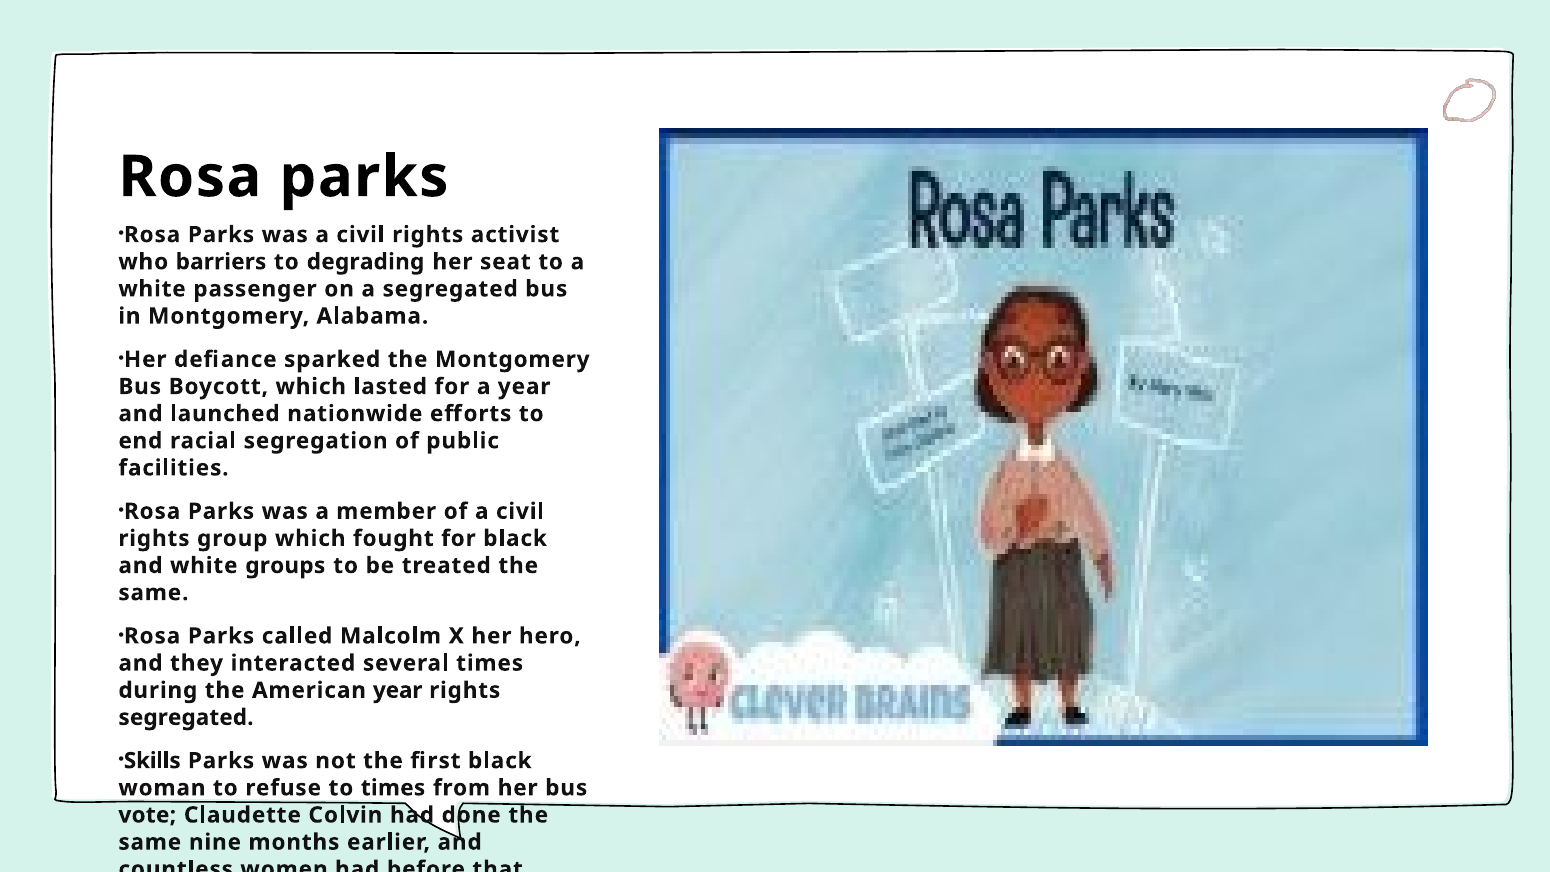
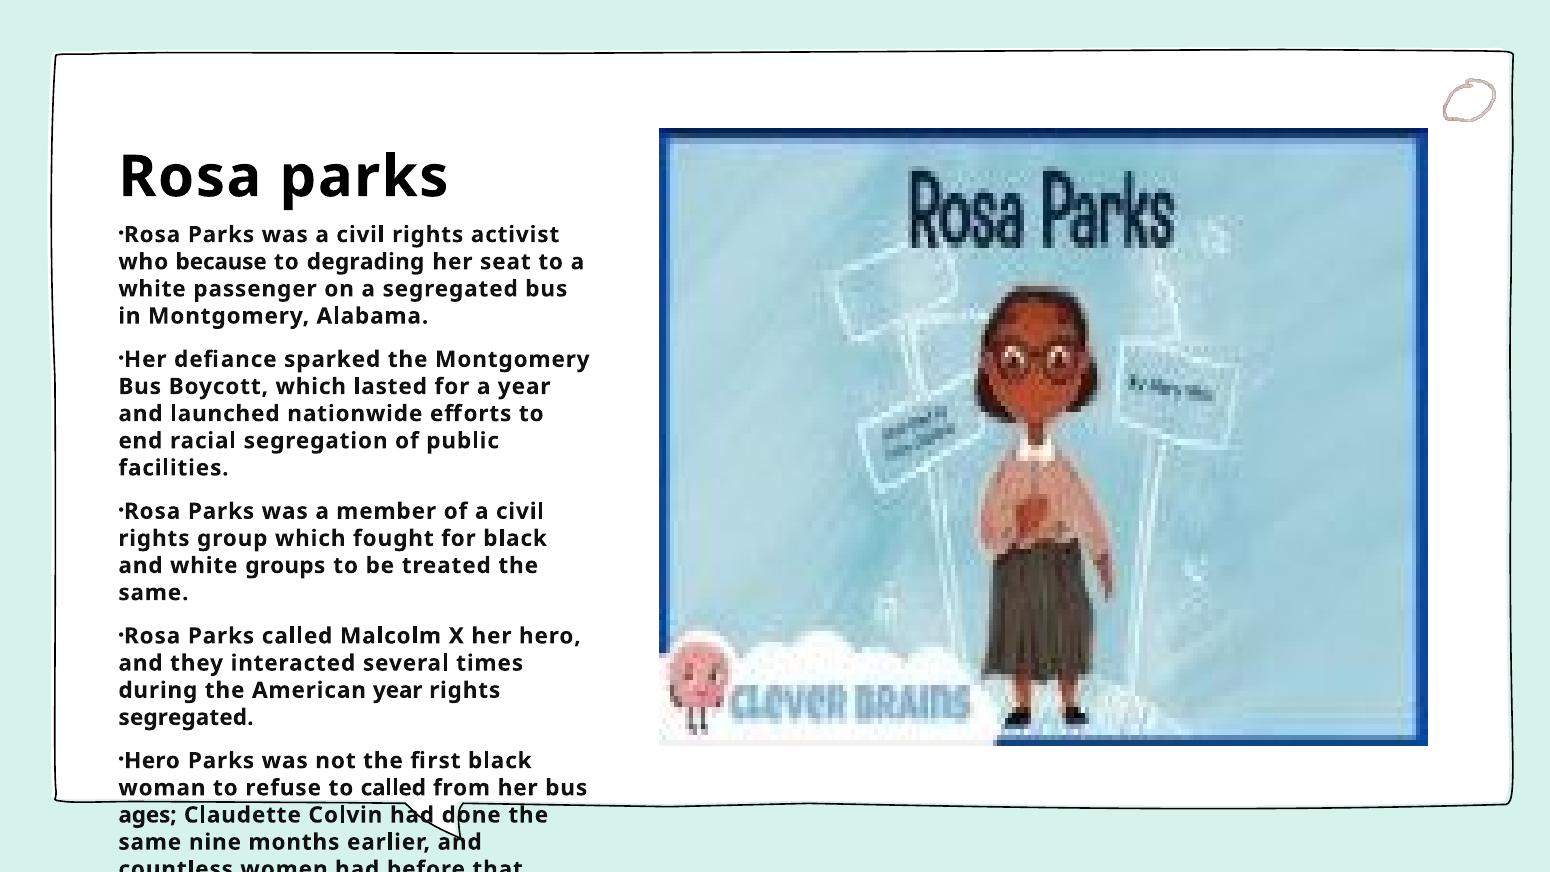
barriers: barriers -> because (221, 262)
Skills: Skills -> Hero (152, 761)
to times: times -> called (393, 788)
vote: vote -> ages (147, 815)
